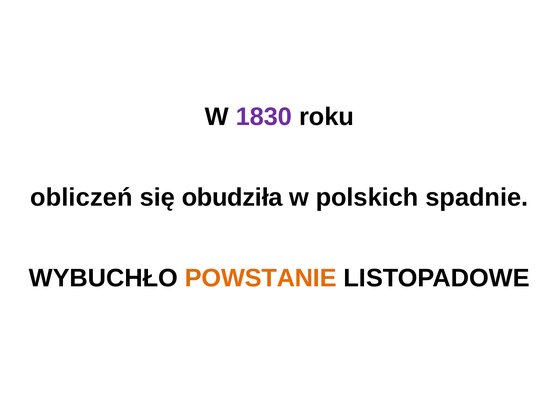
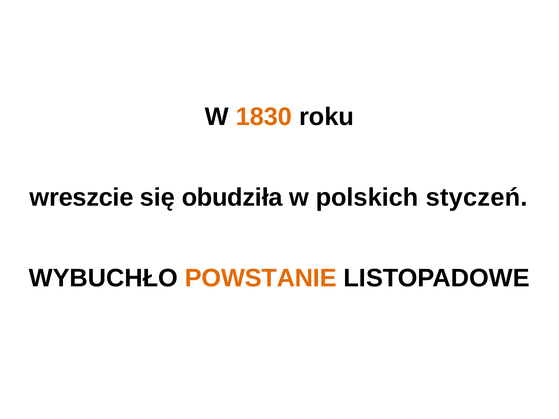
1830 colour: purple -> orange (264, 117)
obliczeń: obliczeń -> wreszcie (82, 197)
spadnie: spadnie -> styczeń (477, 197)
